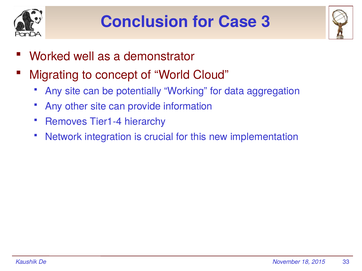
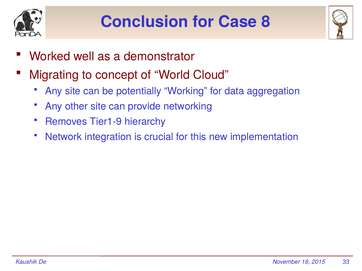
3: 3 -> 8 (266, 22)
information: information -> networking (188, 107)
Tier1-4: Tier1-4 -> Tier1-9 (106, 122)
